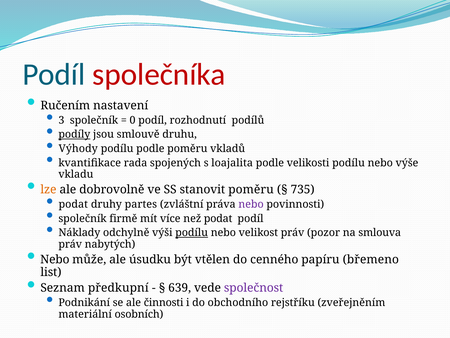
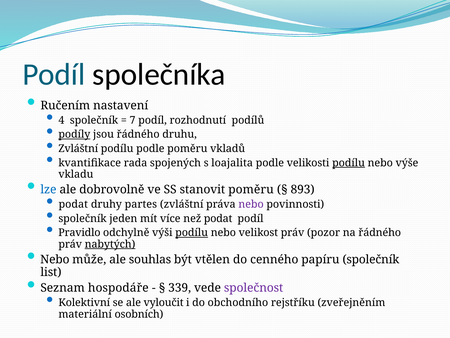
společníka colour: red -> black (159, 74)
3: 3 -> 4 (61, 120)
0: 0 -> 7 (133, 120)
jsou smlouvě: smlouvě -> řádného (138, 134)
Výhody: Výhody -> Zvláštní (78, 148)
podílu underline: none -> present (349, 163)
lze colour: orange -> blue (48, 189)
735: 735 -> 893 (303, 189)
firmě: firmě -> jeden (123, 218)
Náklady: Náklady -> Pravidlo (79, 232)
na smlouva: smlouva -> řádného (380, 232)
nabytých underline: none -> present (110, 244)
úsudku: úsudku -> souhlas (150, 259)
papíru břemeno: břemeno -> společník (371, 259)
předkupní: předkupní -> hospodáře (118, 288)
639: 639 -> 339 (180, 288)
Podnikání: Podnikání -> Kolektivní (84, 302)
činnosti: činnosti -> vyloučit (164, 302)
